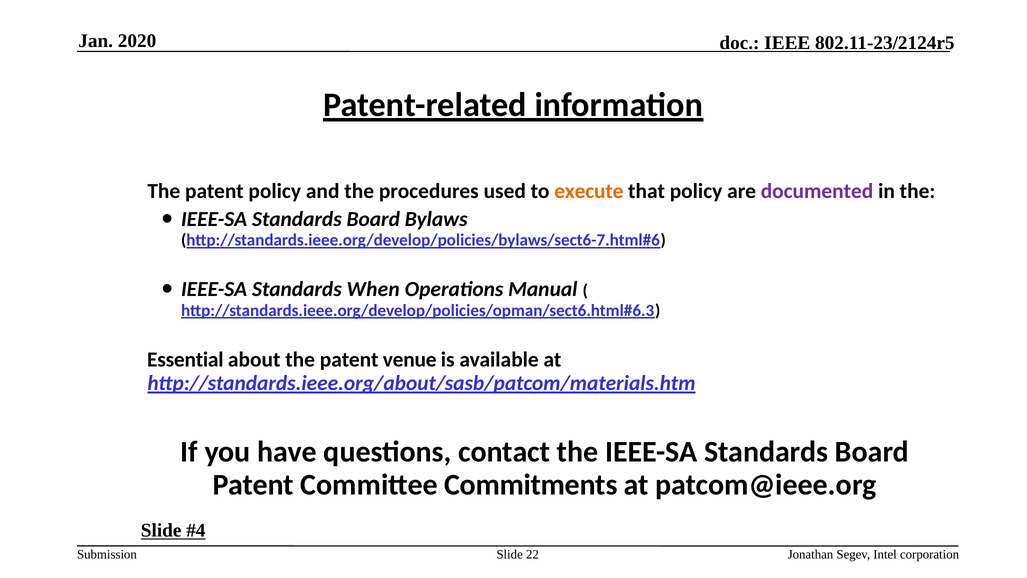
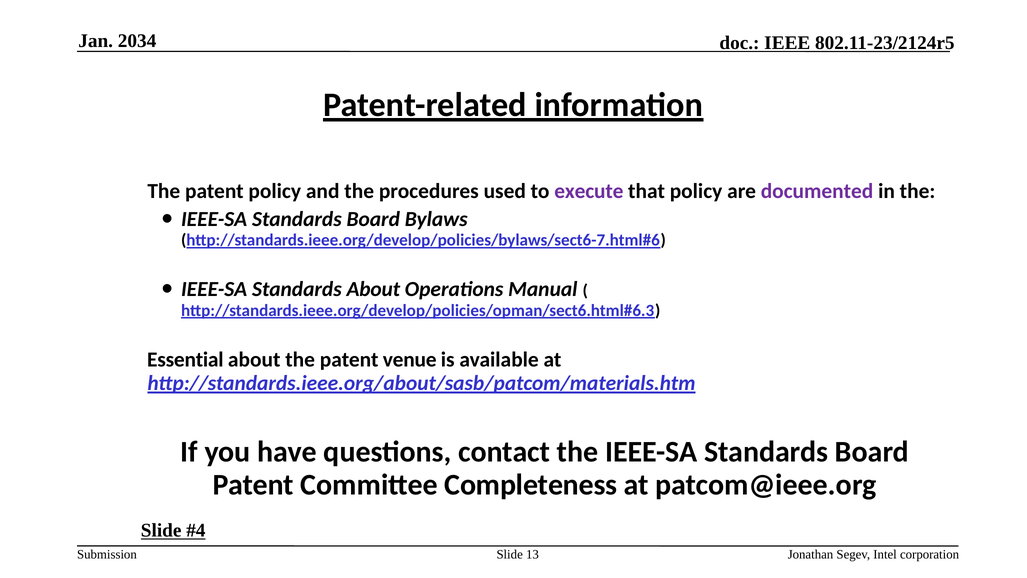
2020: 2020 -> 2034 (137, 41)
execute colour: orange -> purple (589, 191)
Standards When: When -> About (373, 289)
Commitments: Commitments -> Completeness (531, 485)
22: 22 -> 13 (532, 554)
